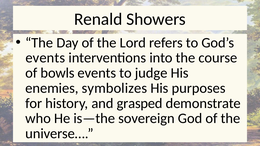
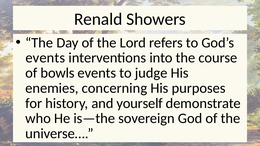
symbolizes: symbolizes -> concerning (114, 88)
grasped: grasped -> yourself (140, 103)
